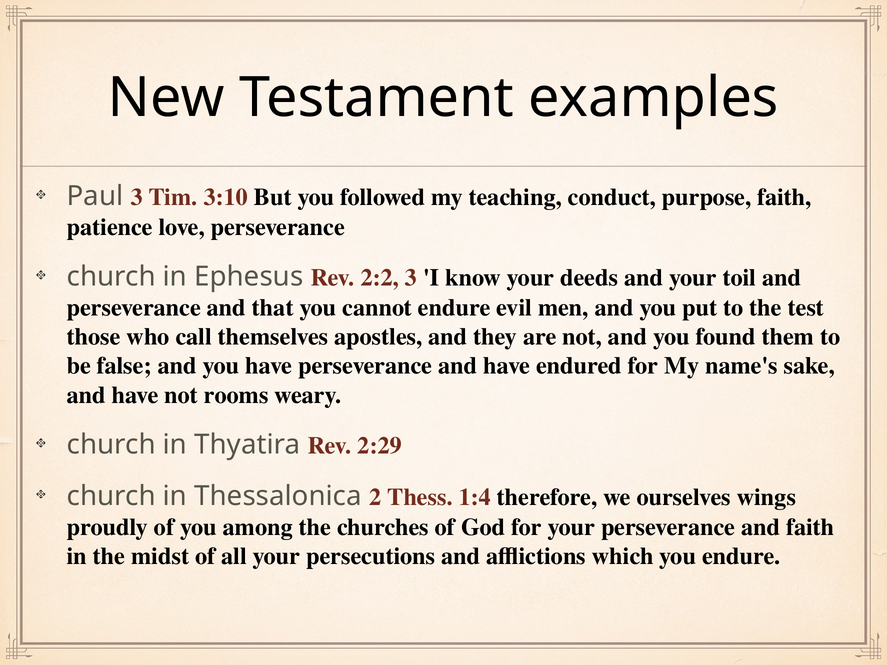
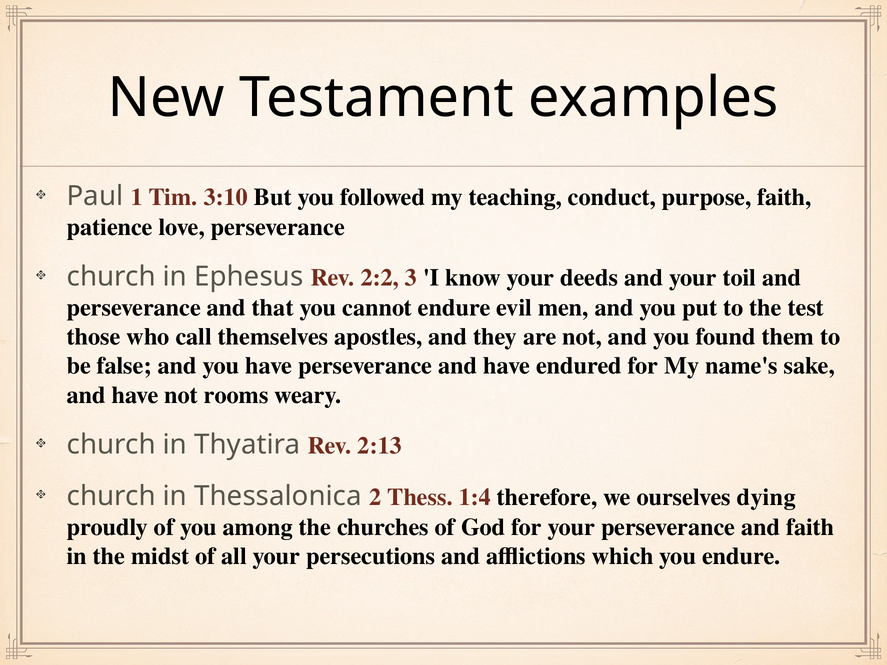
Paul 3: 3 -> 1 (137, 197)
2:29: 2:29 -> 2:13 (380, 446)
wings: wings -> dying (766, 497)
